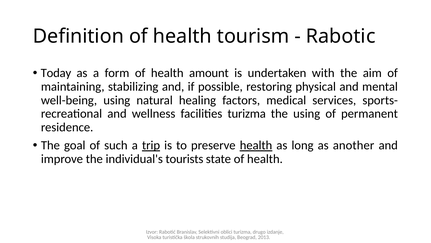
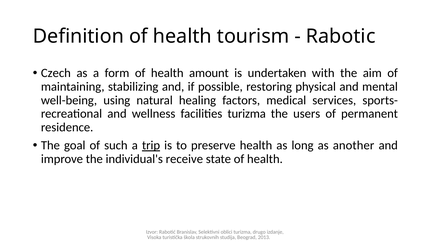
Today: Today -> Czech (56, 73)
the using: using -> users (307, 114)
health underline: present -> none (256, 145)
tourists: tourists -> receive (184, 159)
